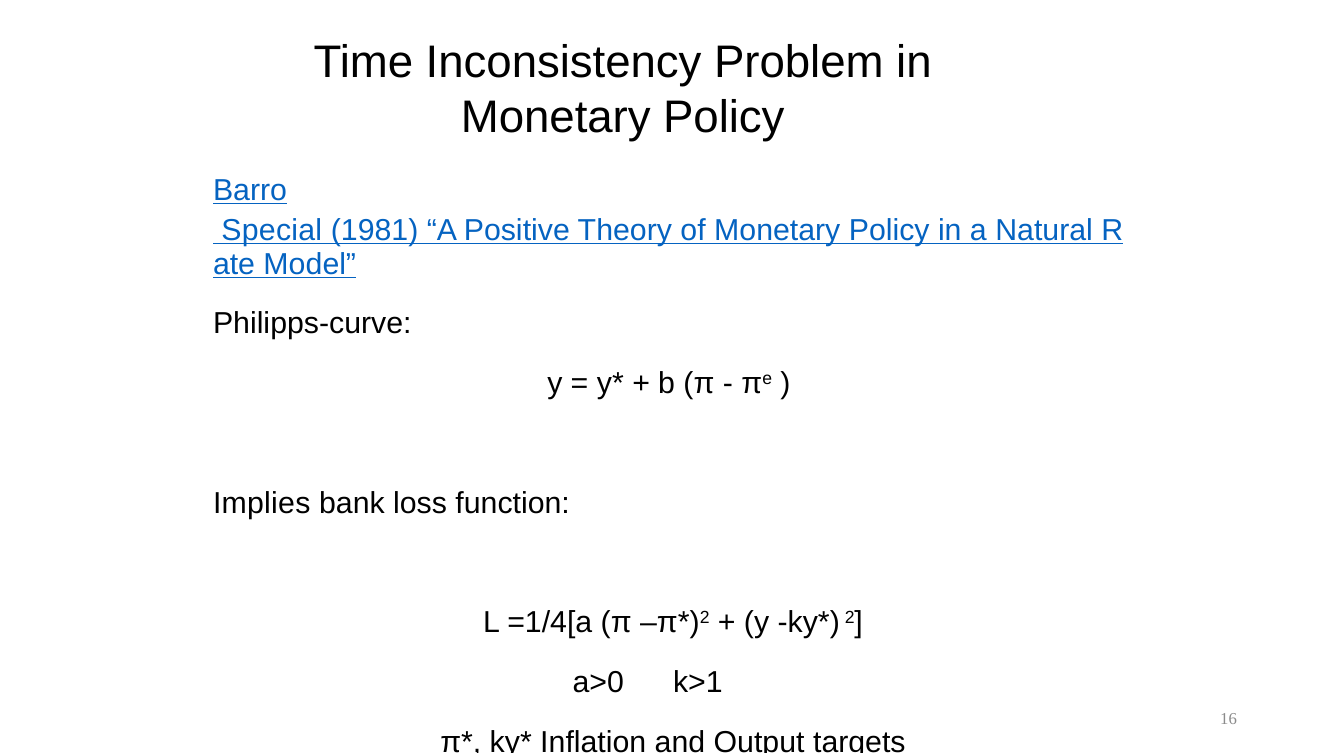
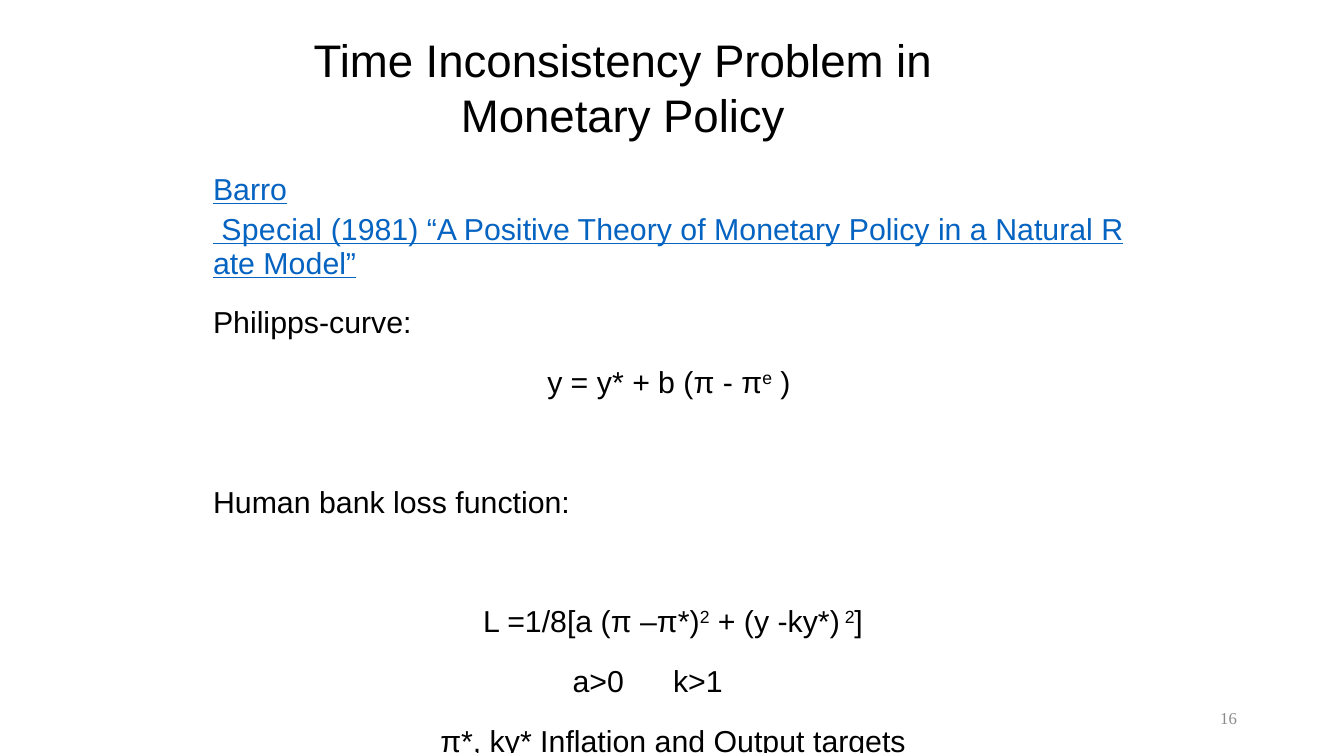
Implies: Implies -> Human (262, 503)
=1/4[a: =1/4[a -> =1/8[a (550, 623)
